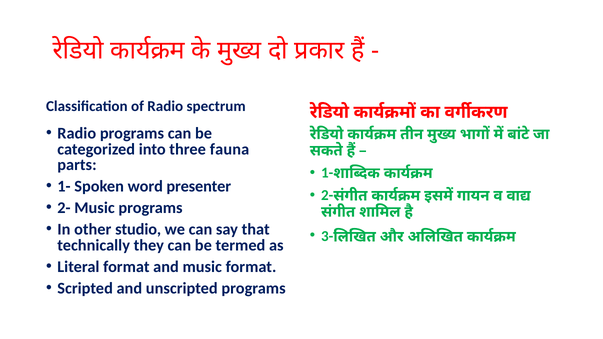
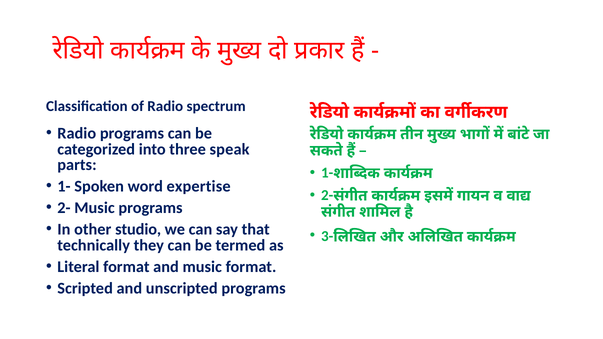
fauna: fauna -> speak (230, 149)
presenter: presenter -> expertise (199, 187)
